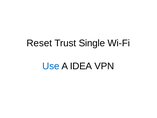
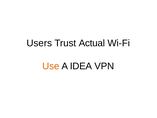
Reset: Reset -> Users (39, 43)
Single: Single -> Actual (92, 43)
Use colour: blue -> orange (51, 66)
